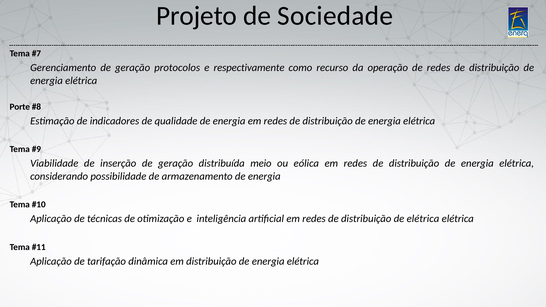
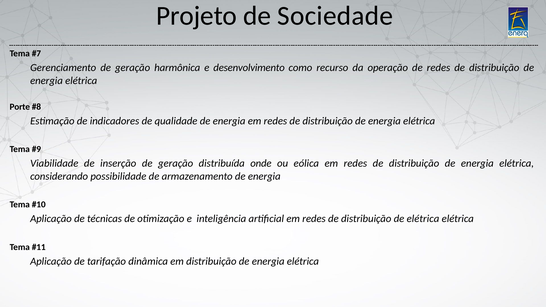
protocolos: protocolos -> harmônica (177, 68)
respectivamente: respectivamente -> desenvolvimento (249, 68)
meio: meio -> onde (261, 163)
